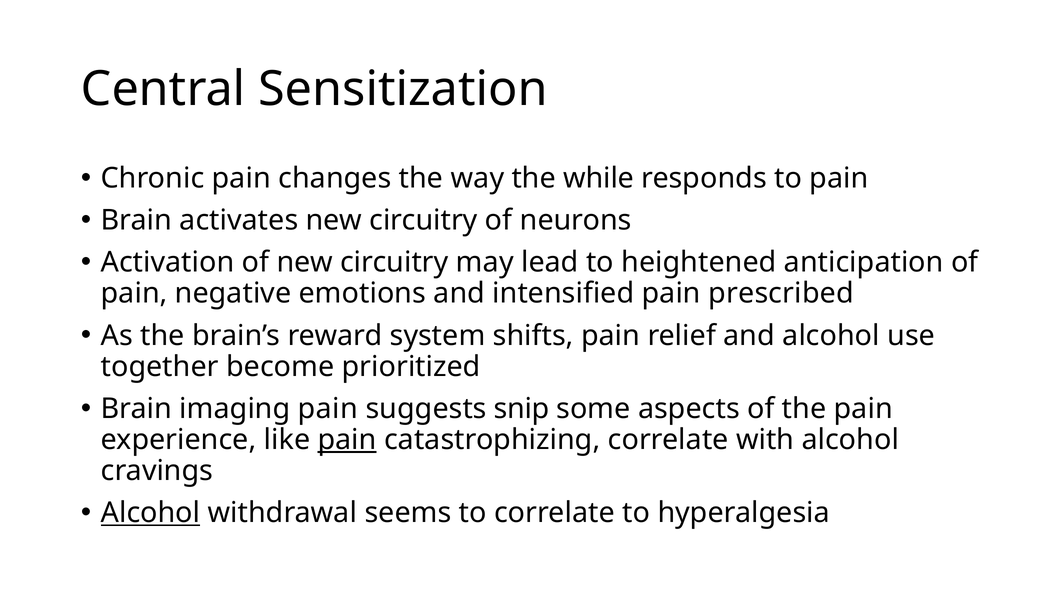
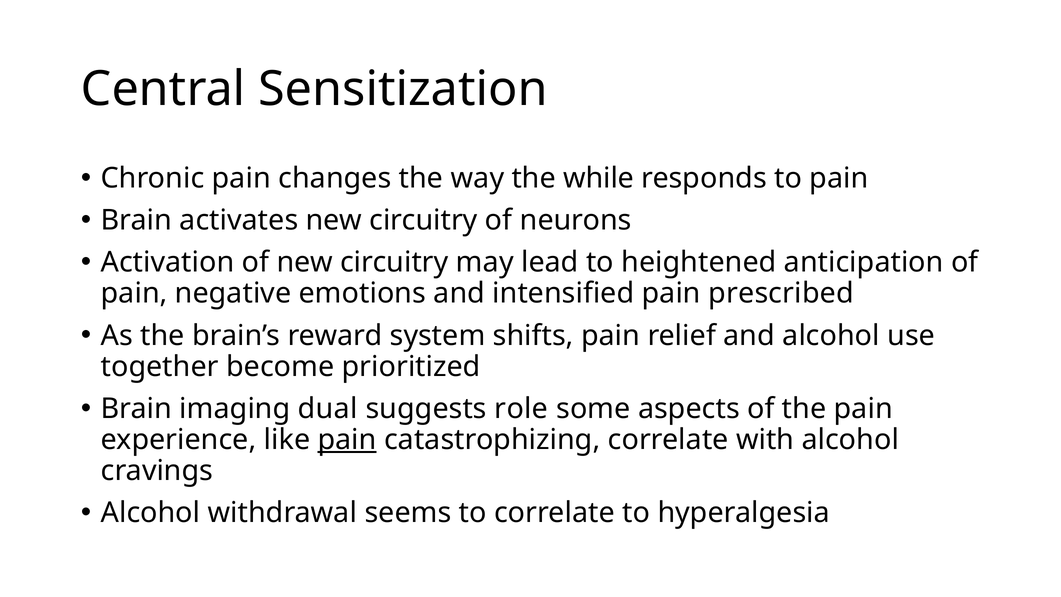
imaging pain: pain -> dual (328, 409)
snip: snip -> role (521, 409)
Alcohol underline: present -> none (151, 513)
